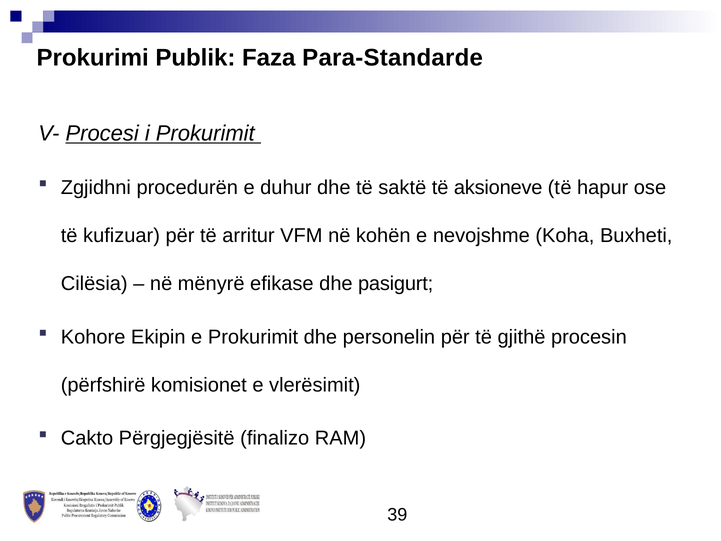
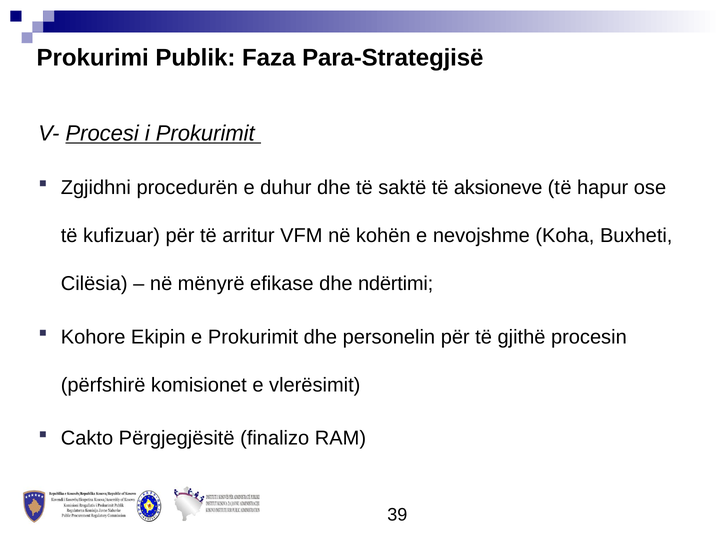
Para-Standarde: Para-Standarde -> Para-Strategjisë (393, 58)
pasigurt: pasigurt -> ndërtimi (396, 284)
